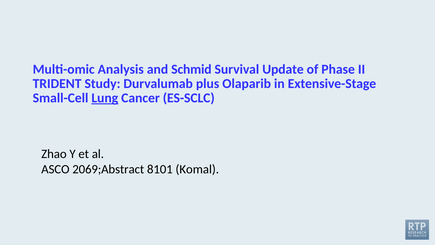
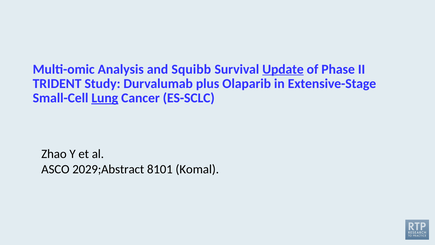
Schmid: Schmid -> Squibb (191, 69)
Update underline: none -> present (283, 69)
2069;Abstract: 2069;Abstract -> 2029;Abstract (108, 169)
